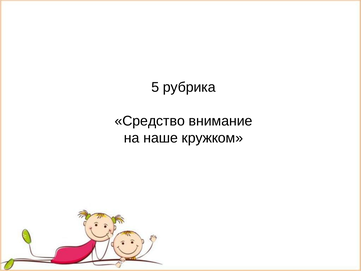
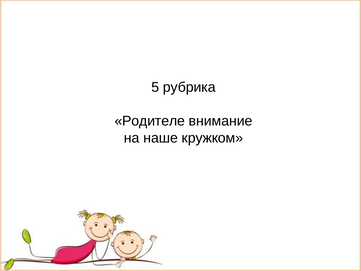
Средство: Средство -> Родителе (150, 121)
